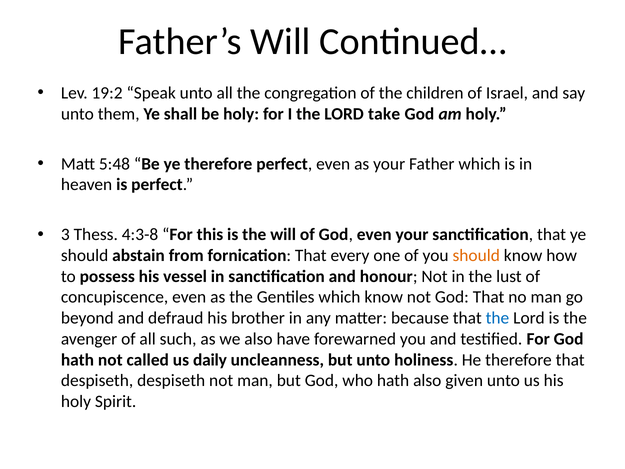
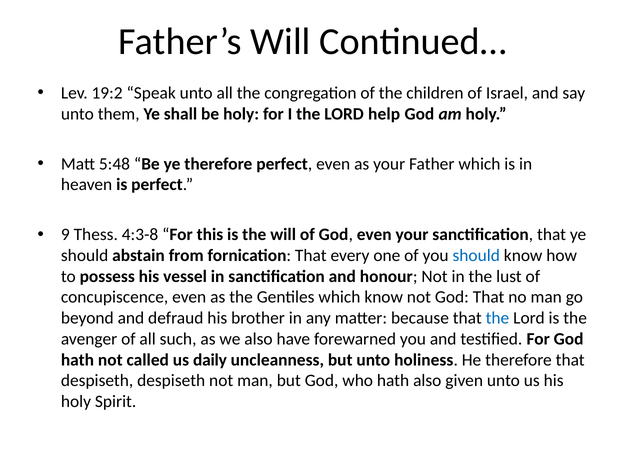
take: take -> help (384, 114)
3: 3 -> 9 (65, 235)
should colour: orange -> blue (476, 255)
